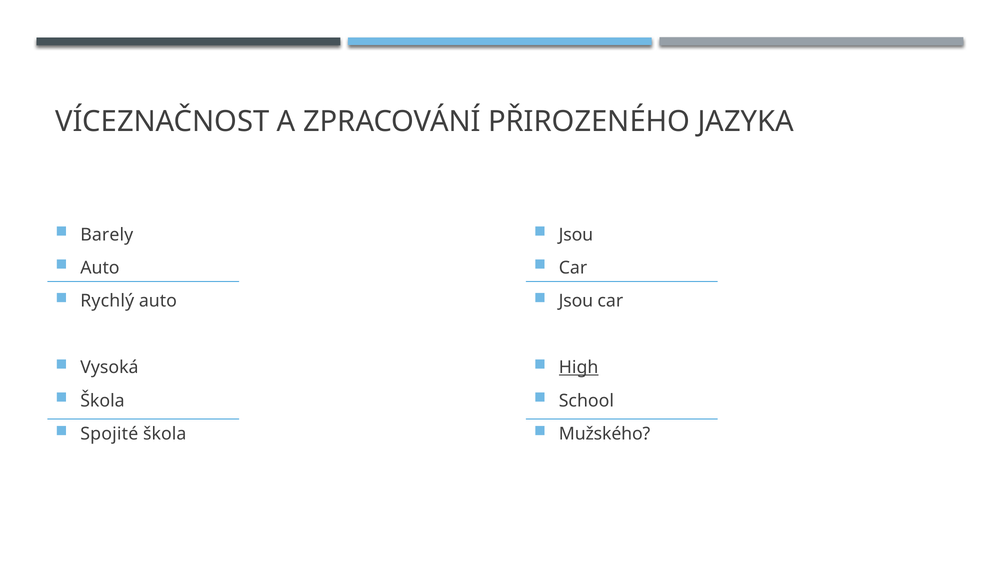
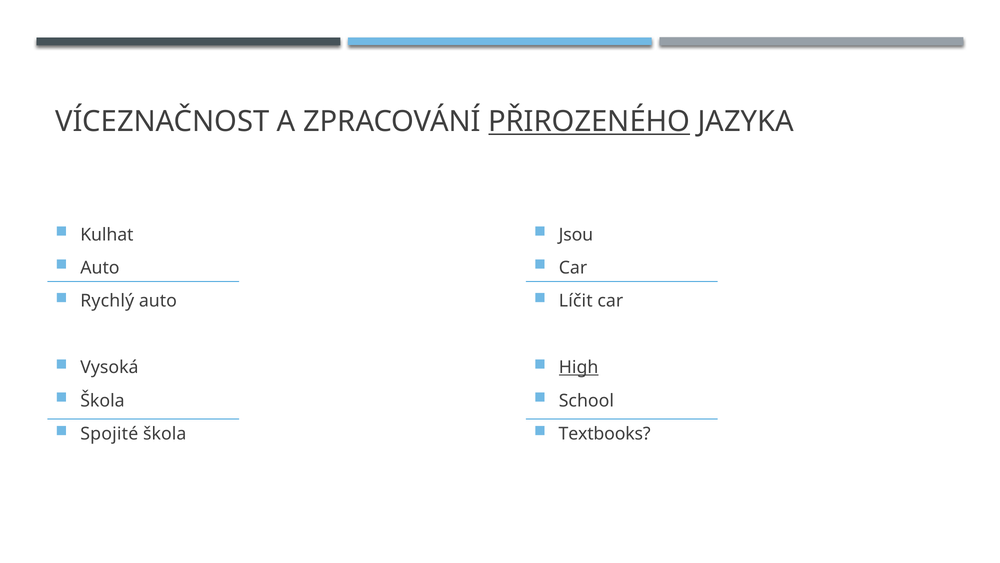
PŘIROZENÉHO underline: none -> present (589, 122)
Barely: Barely -> Kulhat (107, 234)
Jsou: Jsou -> Líčit (576, 301)
Mužského: Mužského -> Textbooks (605, 434)
